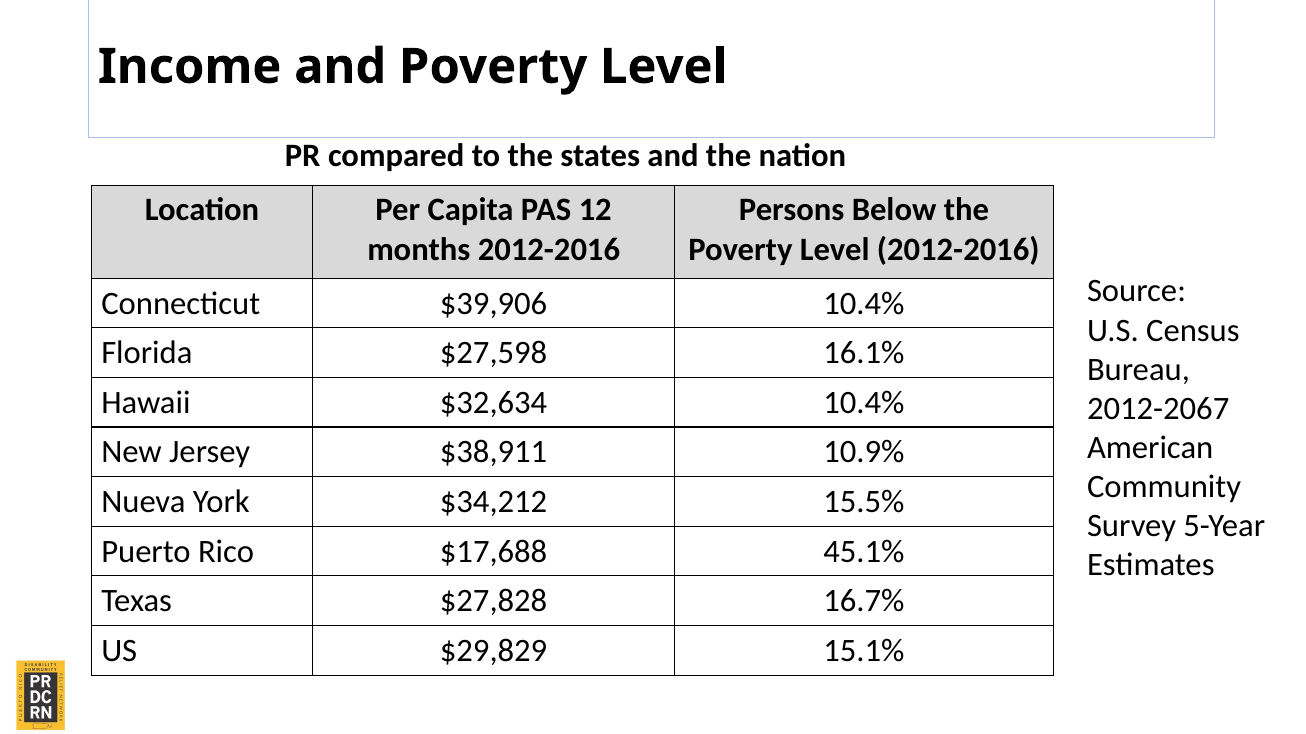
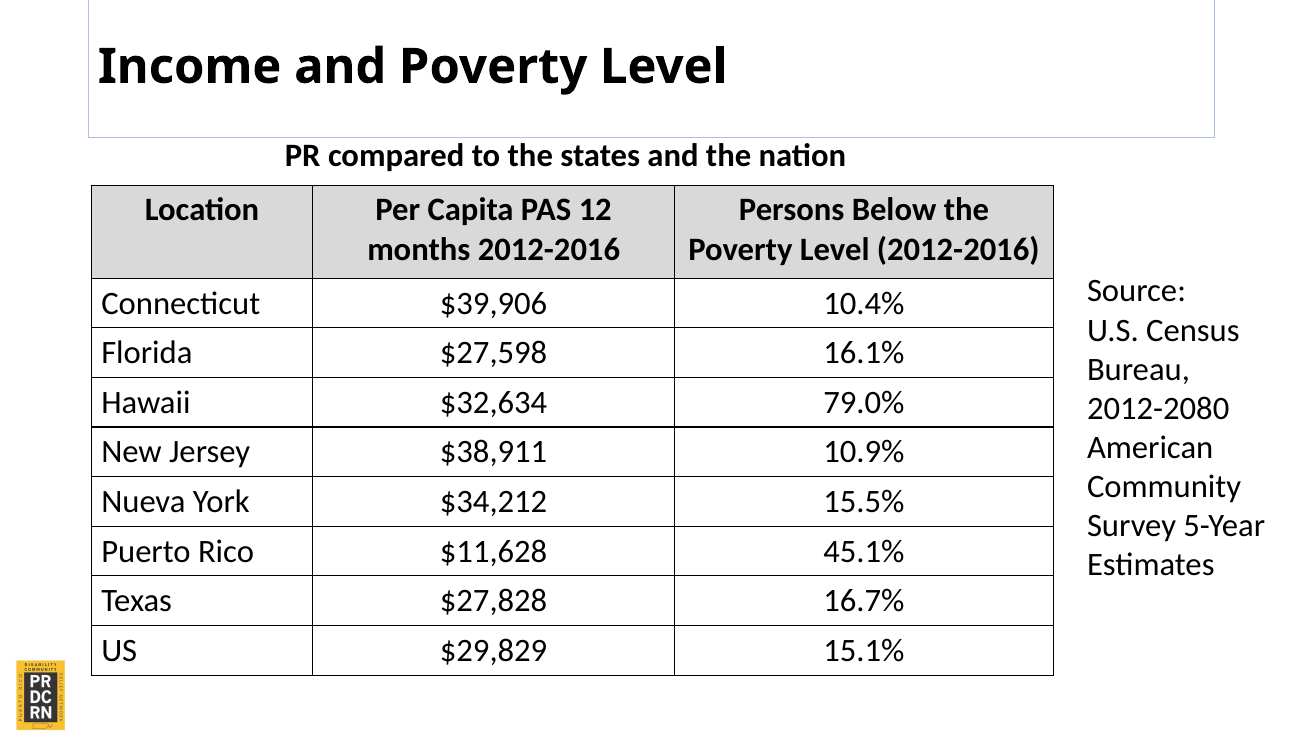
$32,634 10.4%: 10.4% -> 79.0% (864, 403)
2012-2067: 2012-2067 -> 2012-2080 (1158, 409)
$17,688: $17,688 -> $11,628 (494, 552)
